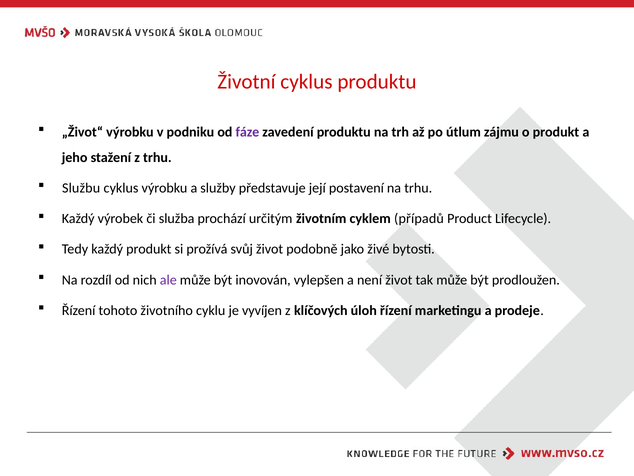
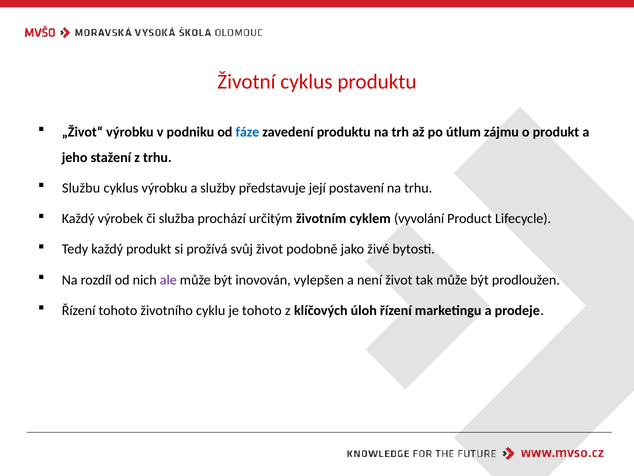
fáze colour: purple -> blue (247, 132)
případů: případů -> vyvolání (419, 218)
je vyvíjen: vyvíjen -> tohoto (262, 310)
